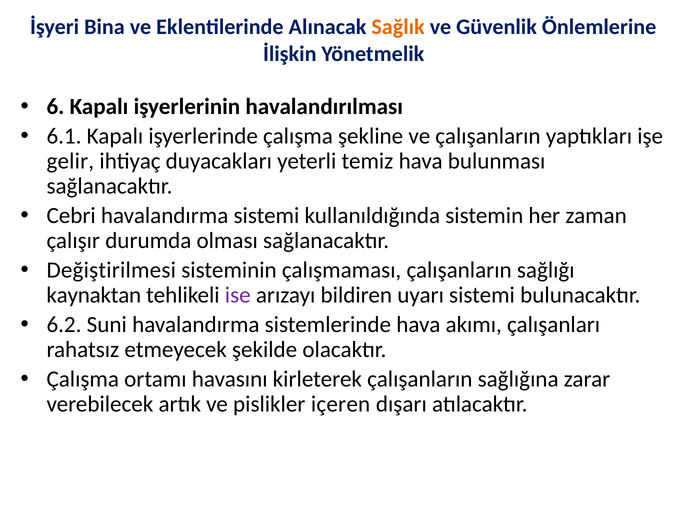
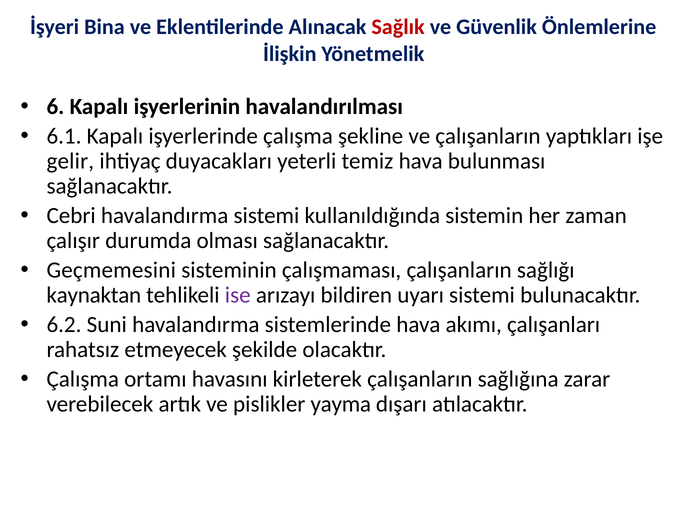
Sağlık colour: orange -> red (398, 27)
Değiştirilmesi: Değiştirilmesi -> Geçmemesini (111, 270)
içeren: içeren -> yayma (341, 404)
